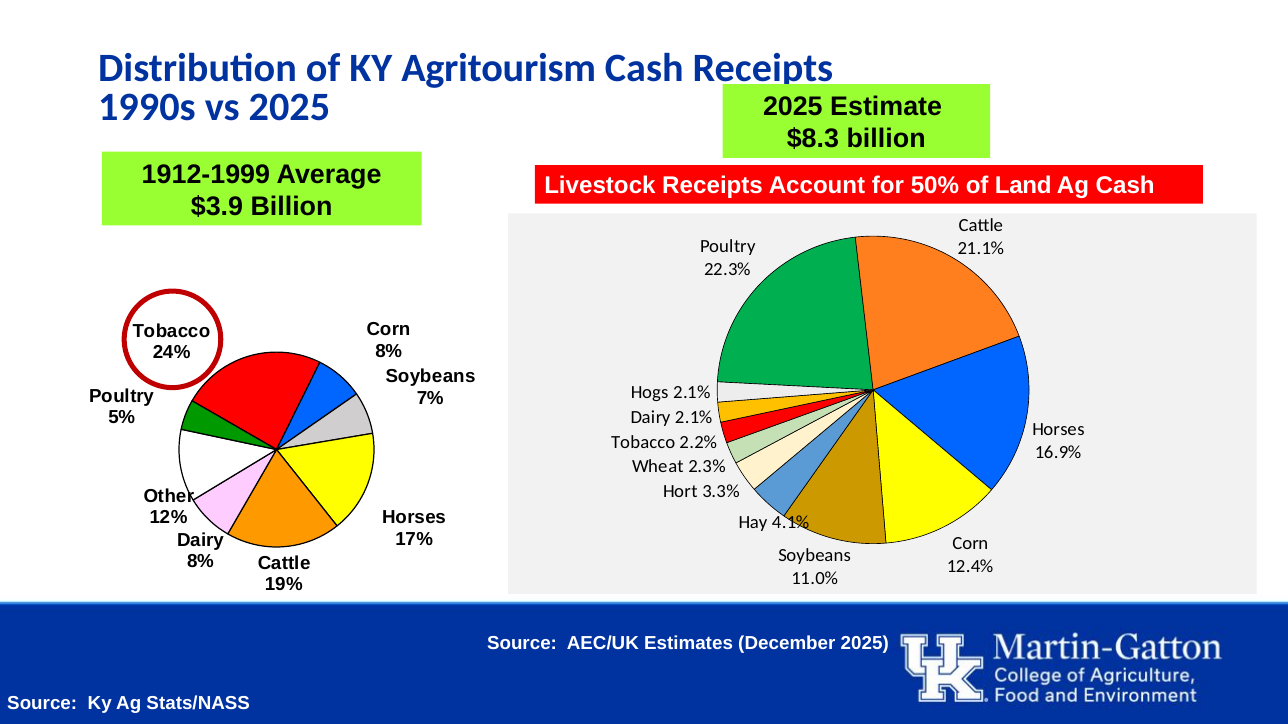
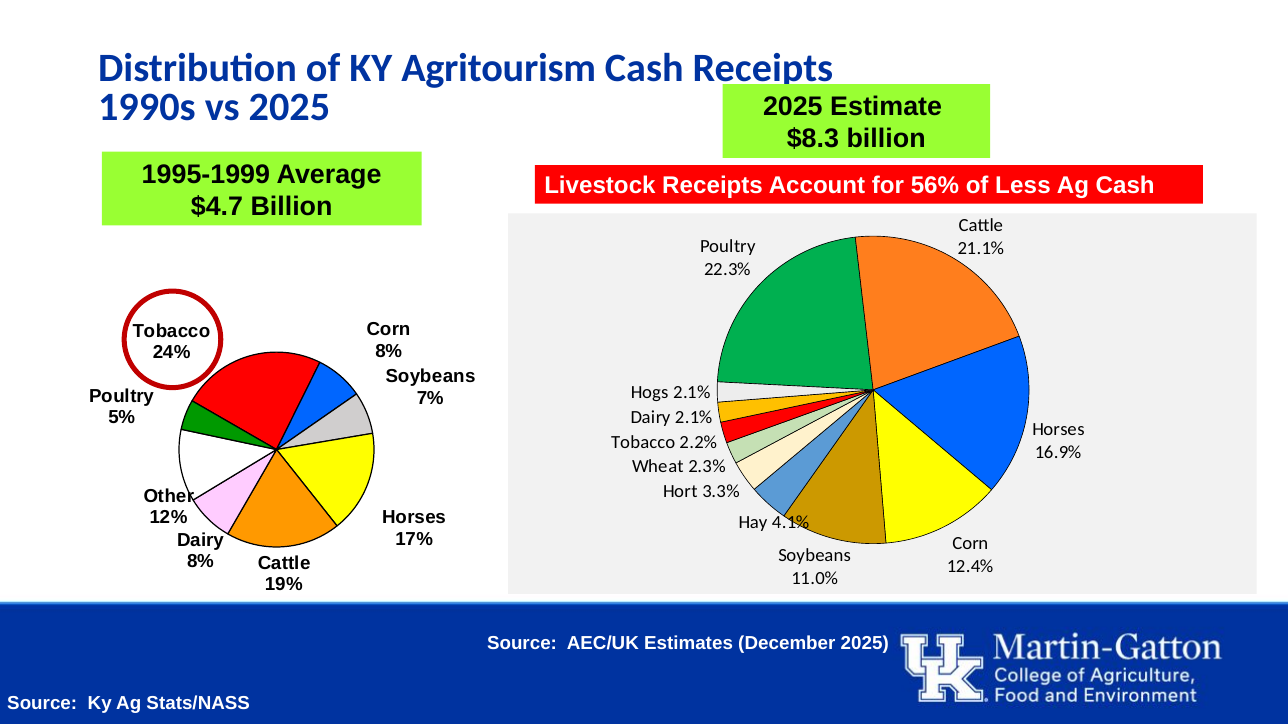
1912-1999: 1912-1999 -> 1995-1999 (206, 174)
50%: 50% -> 56% (935, 186)
Land: Land -> Less (1023, 186)
$3.9: $3.9 -> $4.7 (217, 207)
